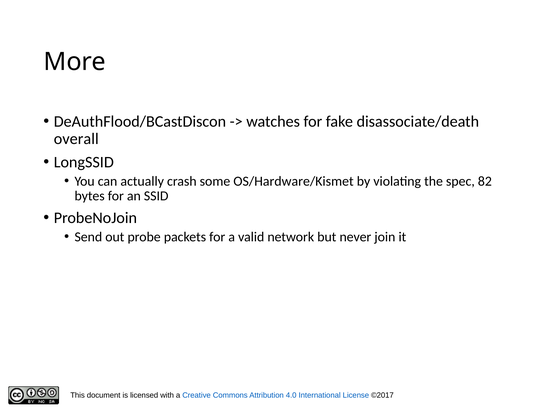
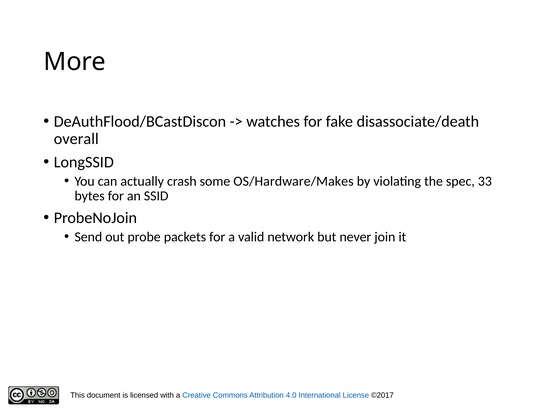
OS/Hardware/Kismet: OS/Hardware/Kismet -> OS/Hardware/Makes (293, 181)
82: 82 -> 33 (485, 181)
